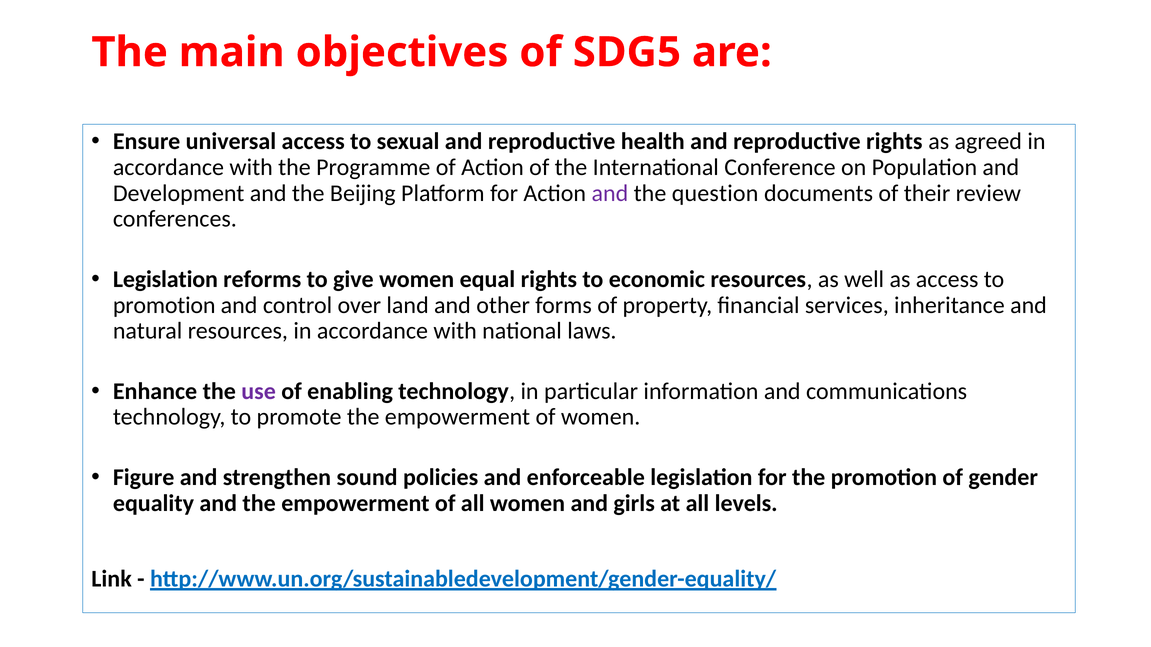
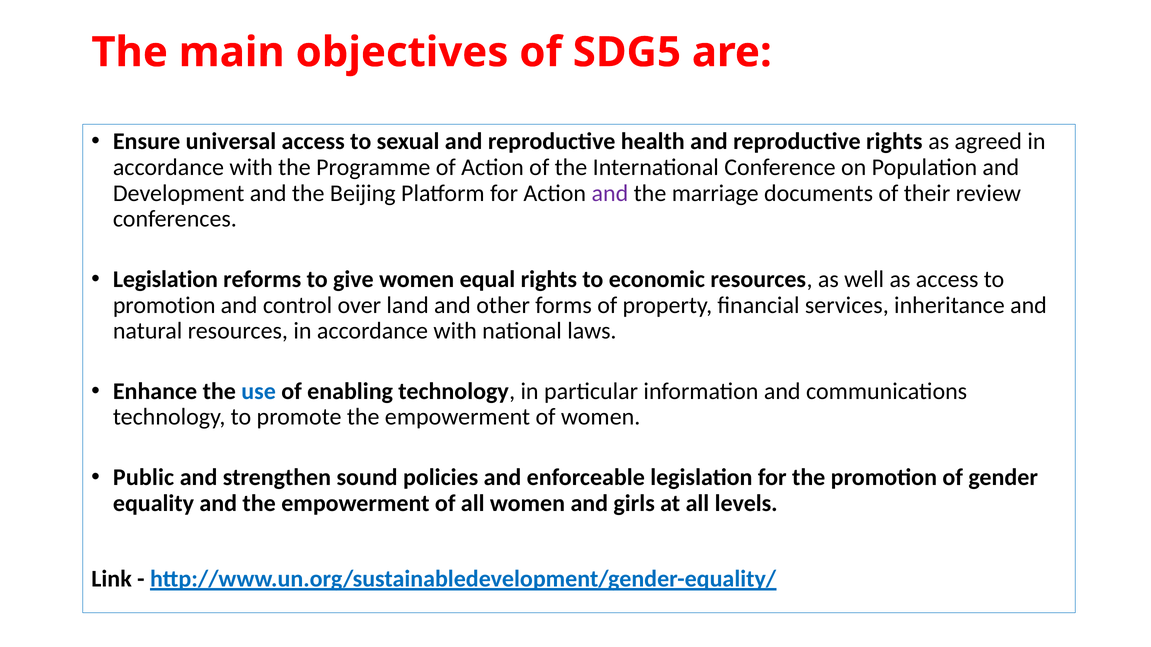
question: question -> marriage (715, 193)
use colour: purple -> blue (259, 391)
Figure: Figure -> Public (144, 478)
